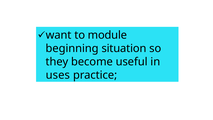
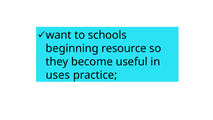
module: module -> schools (107, 35)
situation: situation -> resource (124, 48)
